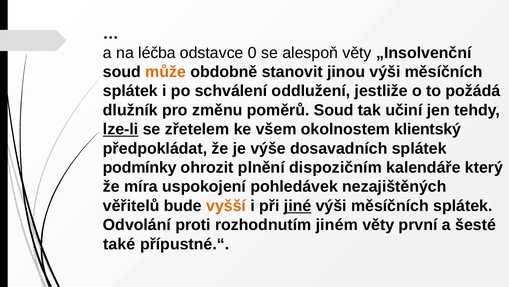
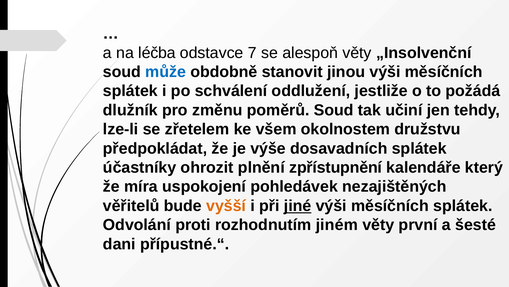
0: 0 -> 7 (252, 53)
může colour: orange -> blue (166, 72)
lze-li underline: present -> none (121, 129)
klientský: klientský -> družstvu (428, 129)
podmínky: podmínky -> účastníky (140, 167)
dispozičním: dispozičním -> zpřístupnění (336, 167)
také: také -> dani (119, 244)
